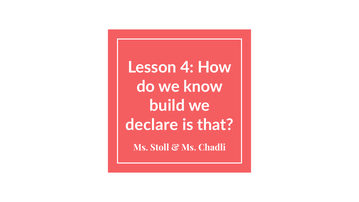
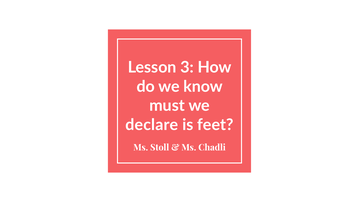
4: 4 -> 3 (187, 67)
build: build -> must (167, 106)
that: that -> feet (215, 125)
